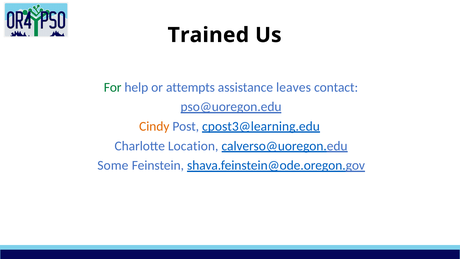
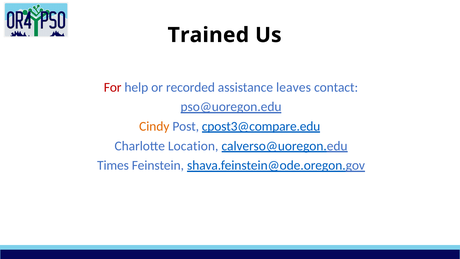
For colour: green -> red (113, 87)
attempts: attempts -> recorded (190, 87)
cpost3@learning.edu: cpost3@learning.edu -> cpost3@compare.edu (261, 126)
Some: Some -> Times (113, 165)
